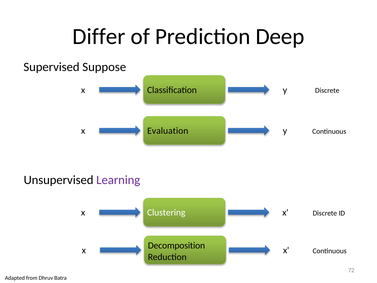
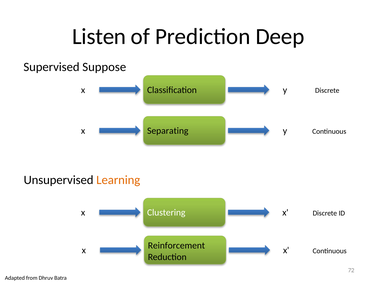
Differ: Differ -> Listen (99, 36)
Evaluation: Evaluation -> Separating (168, 131)
Learning colour: purple -> orange (118, 180)
Decomposition: Decomposition -> Reinforcement (176, 245)
